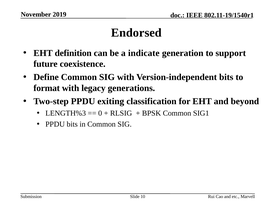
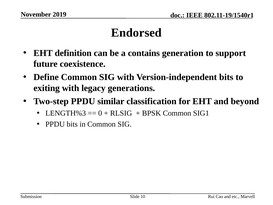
indicate: indicate -> contains (144, 53)
format: format -> exiting (47, 88)
exiting: exiting -> similar (111, 101)
